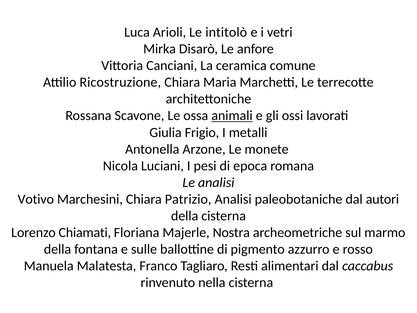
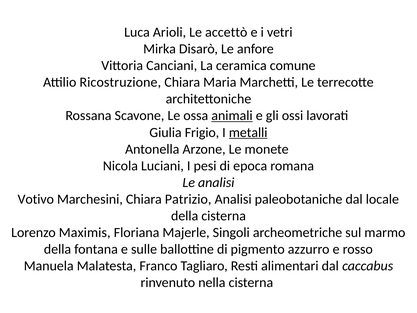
intitolò: intitolò -> accettò (226, 32)
metalli underline: none -> present (248, 132)
autori: autori -> locale (382, 199)
Chiamati: Chiamati -> Maximis (85, 232)
Nostra: Nostra -> Singoli (231, 232)
